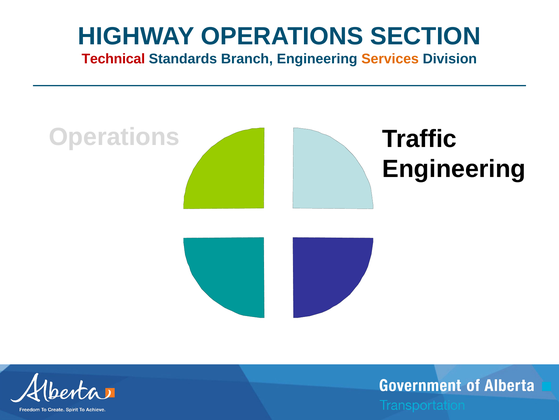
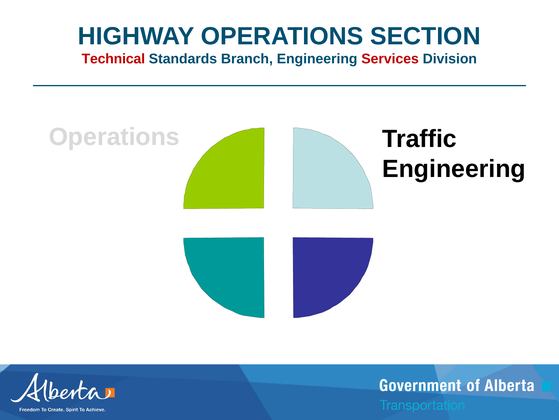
Services colour: orange -> red (390, 59)
